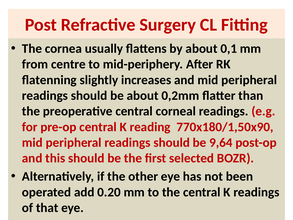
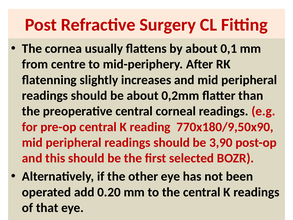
770x180/1,50x90: 770x180/1,50x90 -> 770x180/9,50x90 (225, 127)
9,64: 9,64 -> 3,90 (221, 142)
